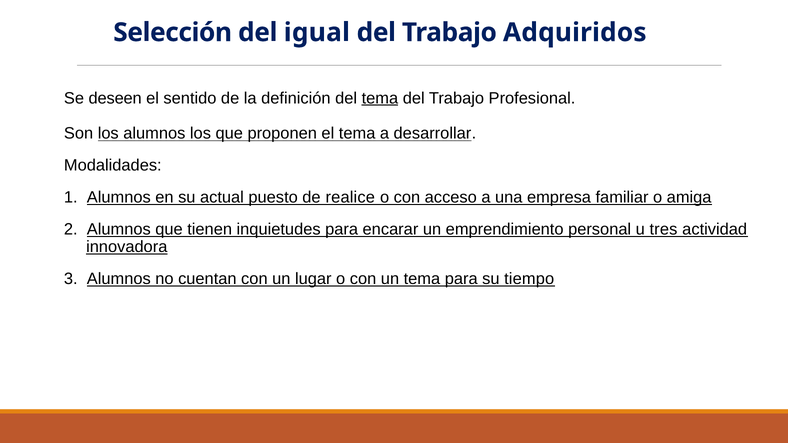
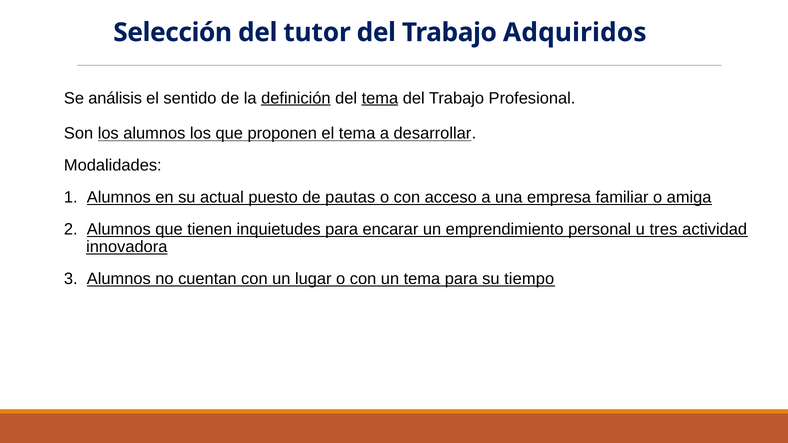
igual: igual -> tutor (317, 32)
deseen: deseen -> análisis (115, 98)
definición underline: none -> present (296, 98)
realice: realice -> pautas (350, 197)
